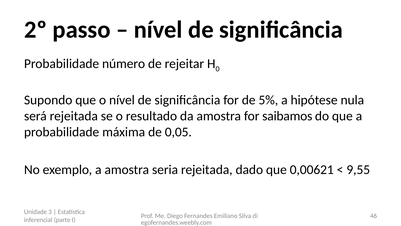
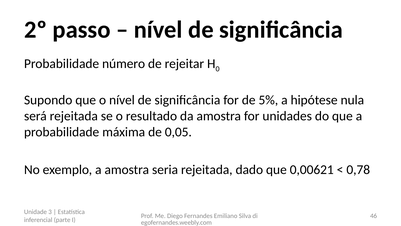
saibamos: saibamos -> unidades (287, 116)
9,55: 9,55 -> 0,78 (358, 169)
